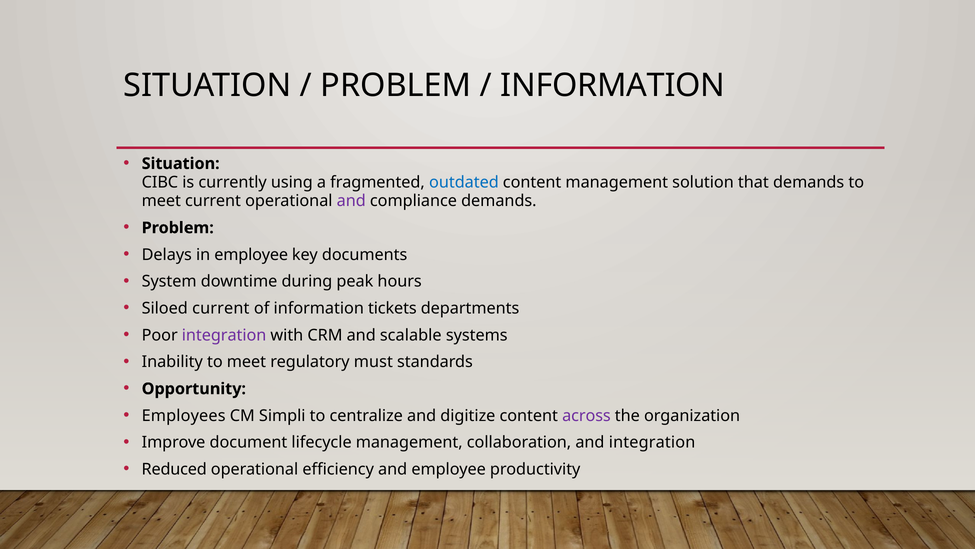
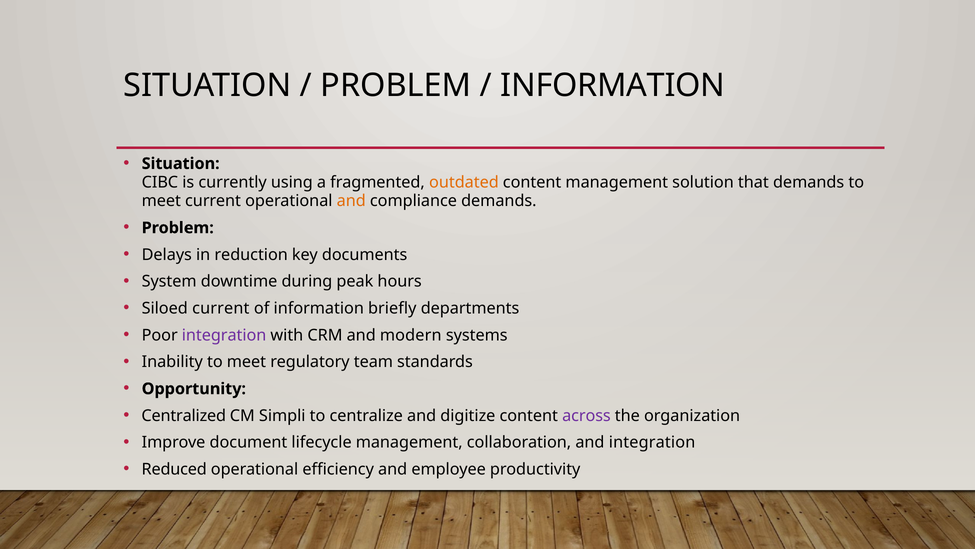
outdated colour: blue -> orange (464, 182)
and colour: purple -> orange (351, 201)
in employee: employee -> reduction (251, 254)
tickets: tickets -> briefly (392, 308)
scalable: scalable -> modern (411, 335)
must: must -> team (373, 362)
Employees: Employees -> Centralized (184, 415)
